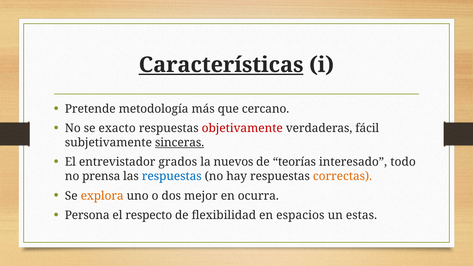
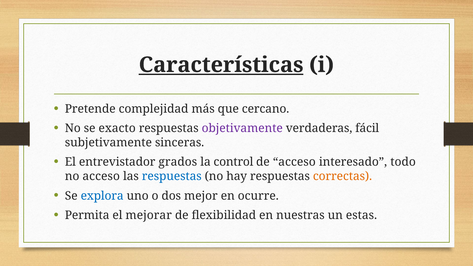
metodología: metodología -> complejidad (154, 109)
objetivamente colour: red -> purple (242, 128)
sinceras underline: present -> none (180, 143)
nuevos: nuevos -> control (233, 162)
de teorías: teorías -> acceso (294, 162)
no prensa: prensa -> acceso (101, 176)
explora colour: orange -> blue (102, 196)
ocurra: ocurra -> ocurre (258, 196)
Persona: Persona -> Permita (87, 215)
respecto: respecto -> mejorar (149, 215)
espacios: espacios -> nuestras (300, 215)
